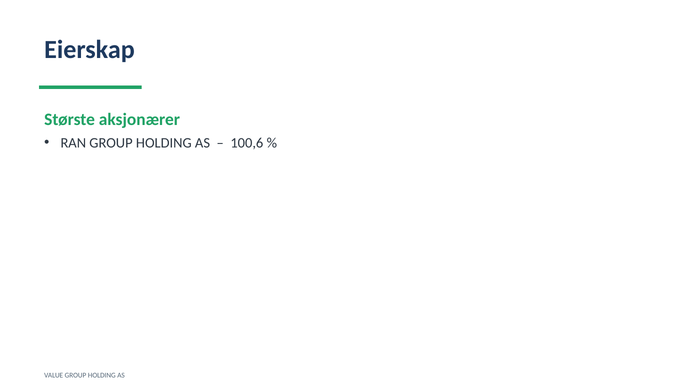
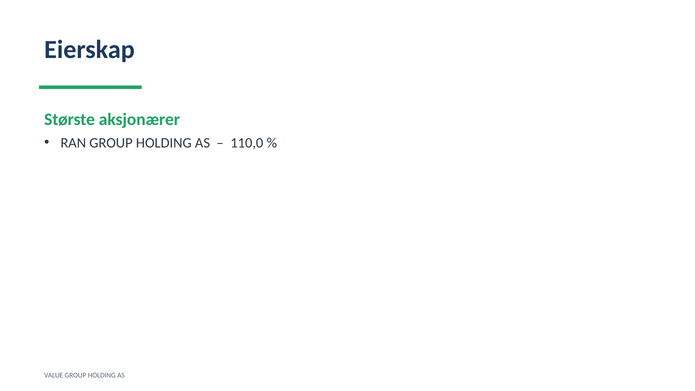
100,6: 100,6 -> 110,0 (247, 143)
